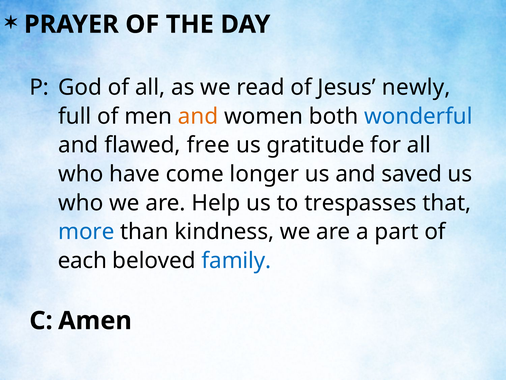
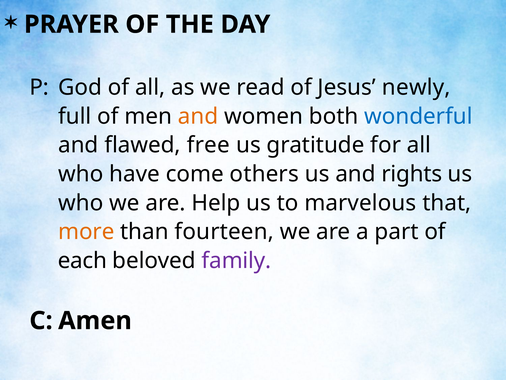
longer: longer -> others (264, 174)
saved: saved -> rights (412, 174)
trespasses: trespasses -> marvelous (360, 203)
more colour: blue -> orange (86, 232)
kindness: kindness -> fourteen (224, 232)
family colour: blue -> purple (236, 260)
